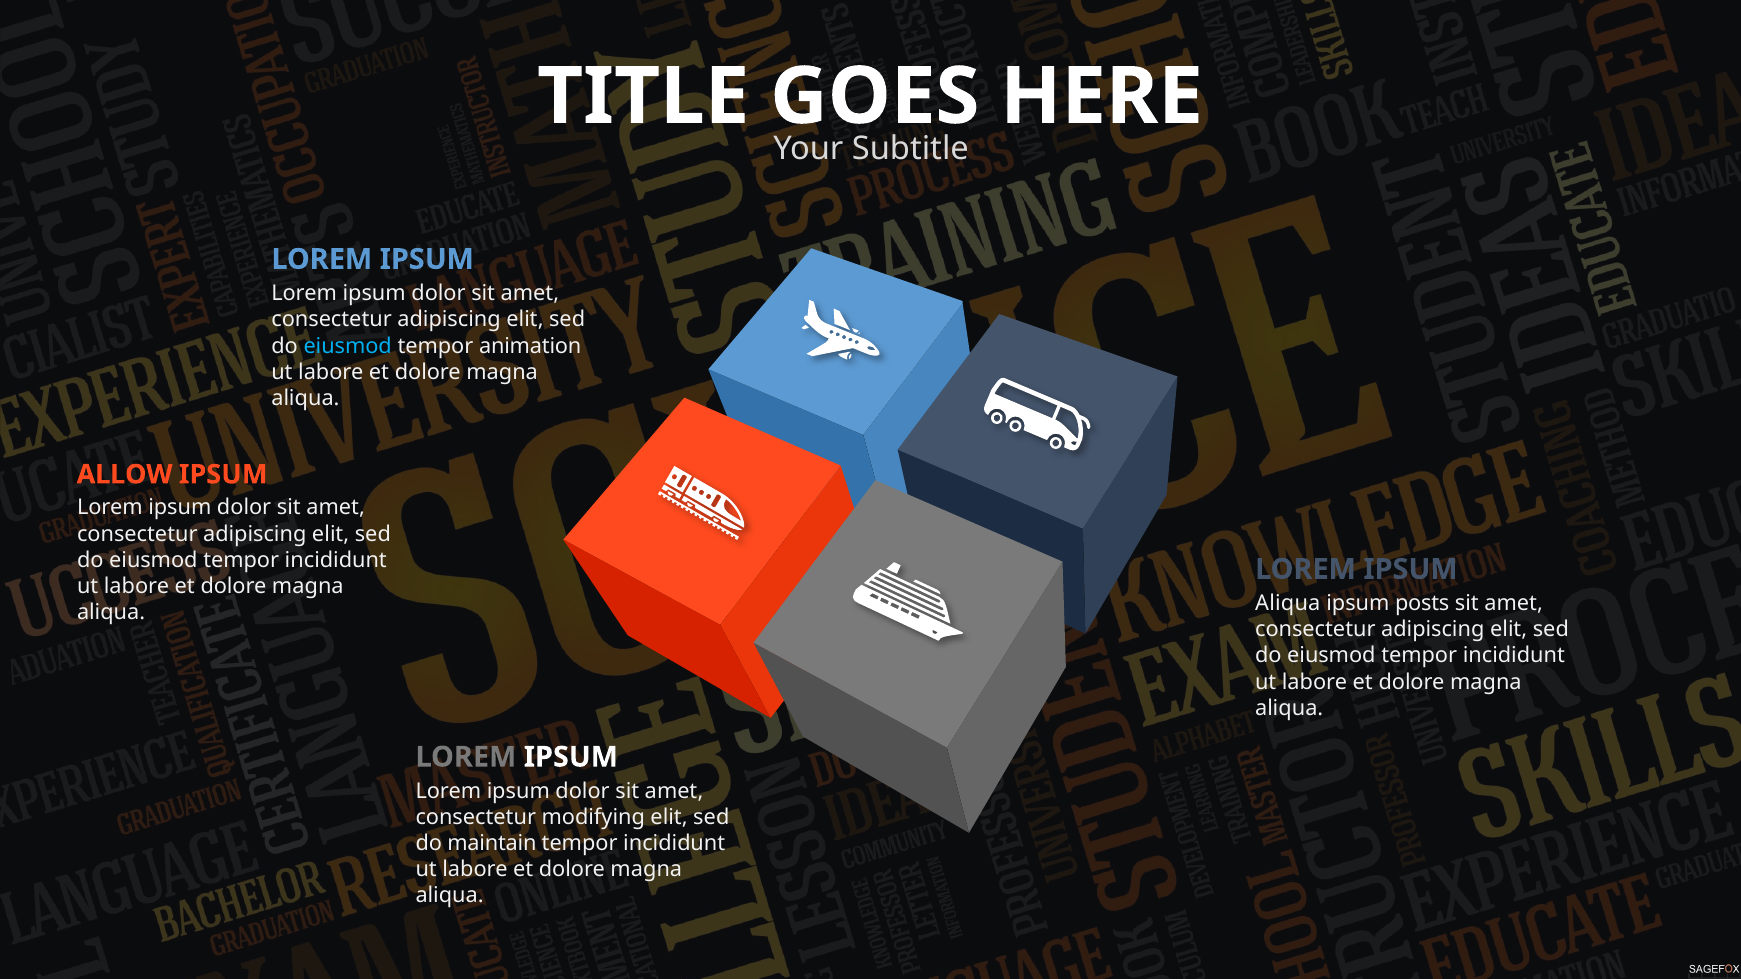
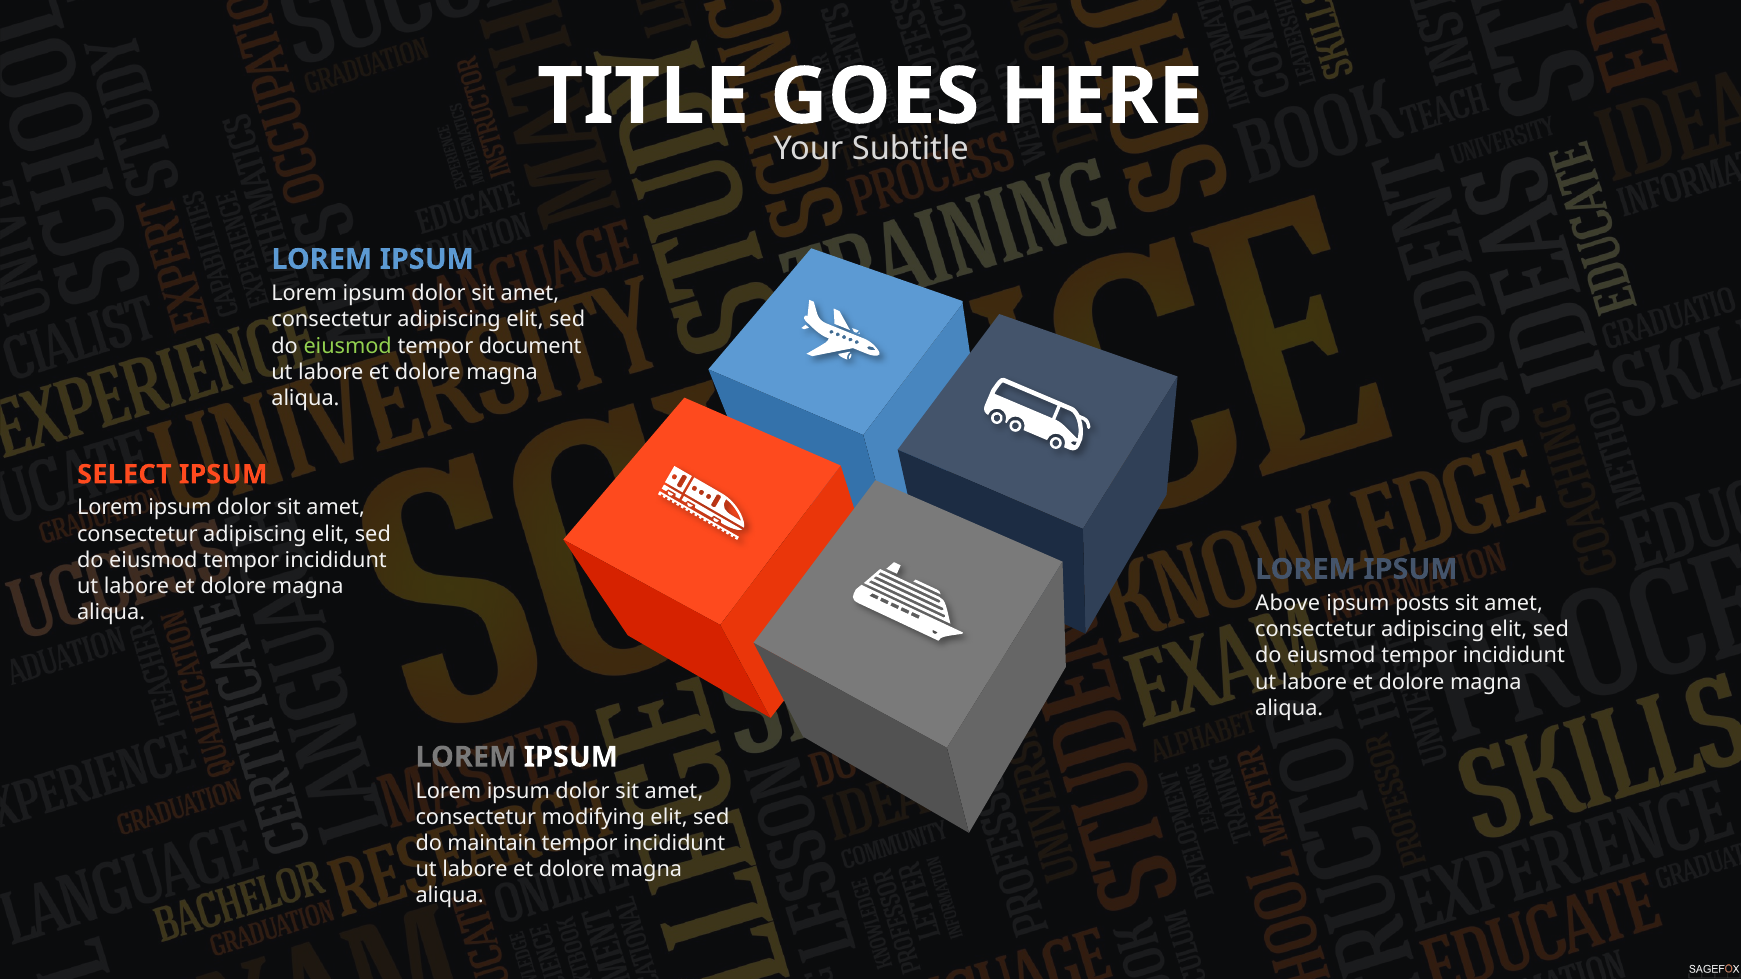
eiusmod colour: light blue -> light green (348, 346)
animation: animation -> document (530, 346)
ALLOW: ALLOW -> SELECT (124, 475)
Aliqua: Aliqua -> Above (1288, 604)
